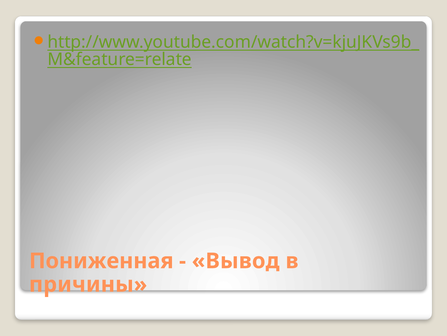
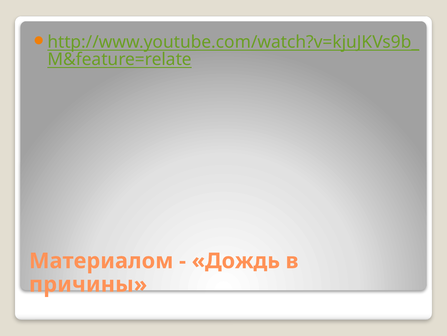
Пониженная: Пониженная -> Материалом (101, 260)
Вывод: Вывод -> Дождь (236, 260)
